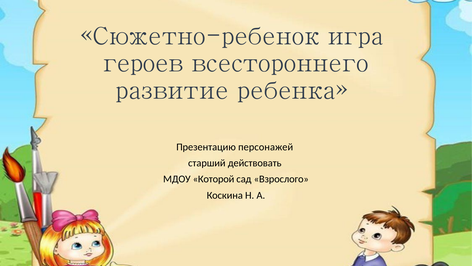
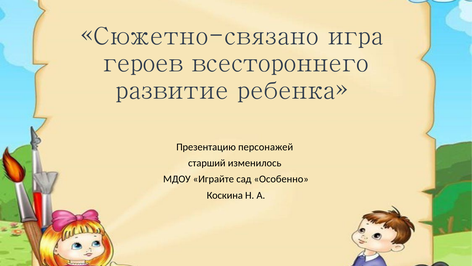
Сюжетно-ребенок: Сюжетно-ребенок -> Сюжетно-связано (200, 36)
действовать: действовать -> изменилось (255, 163)
Которой: Которой -> Играйте (213, 179)
Взрослого: Взрослого -> Особенно (281, 179)
